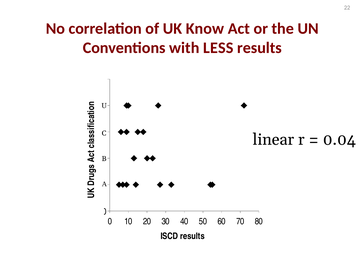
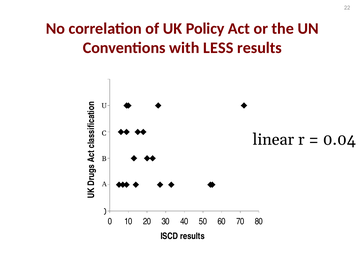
Know: Know -> Policy (205, 29)
